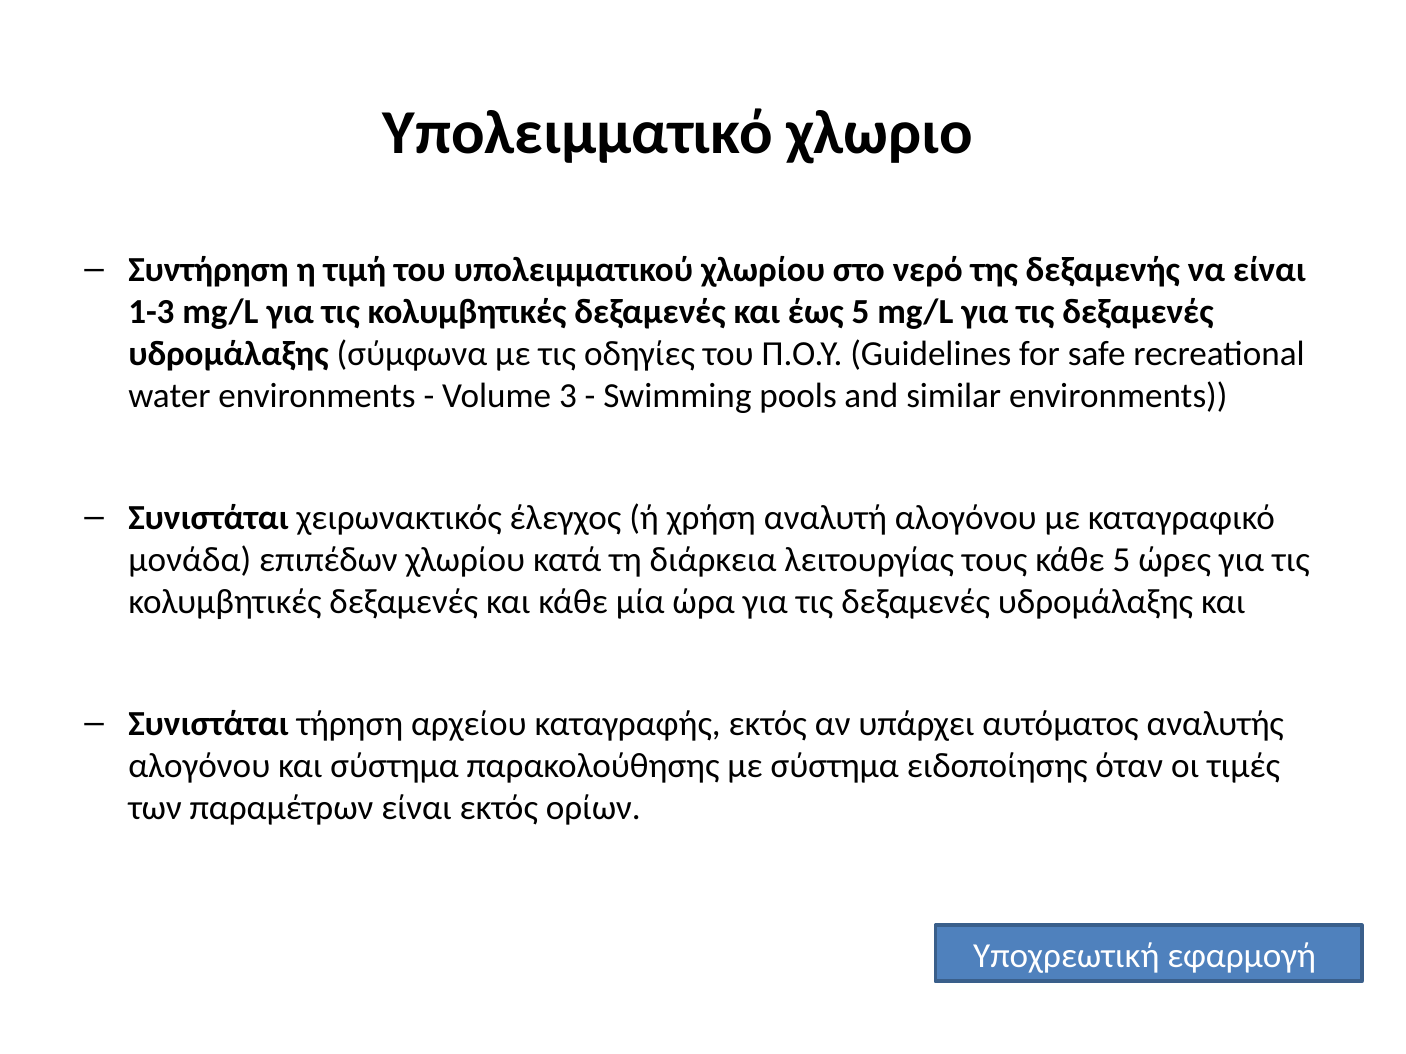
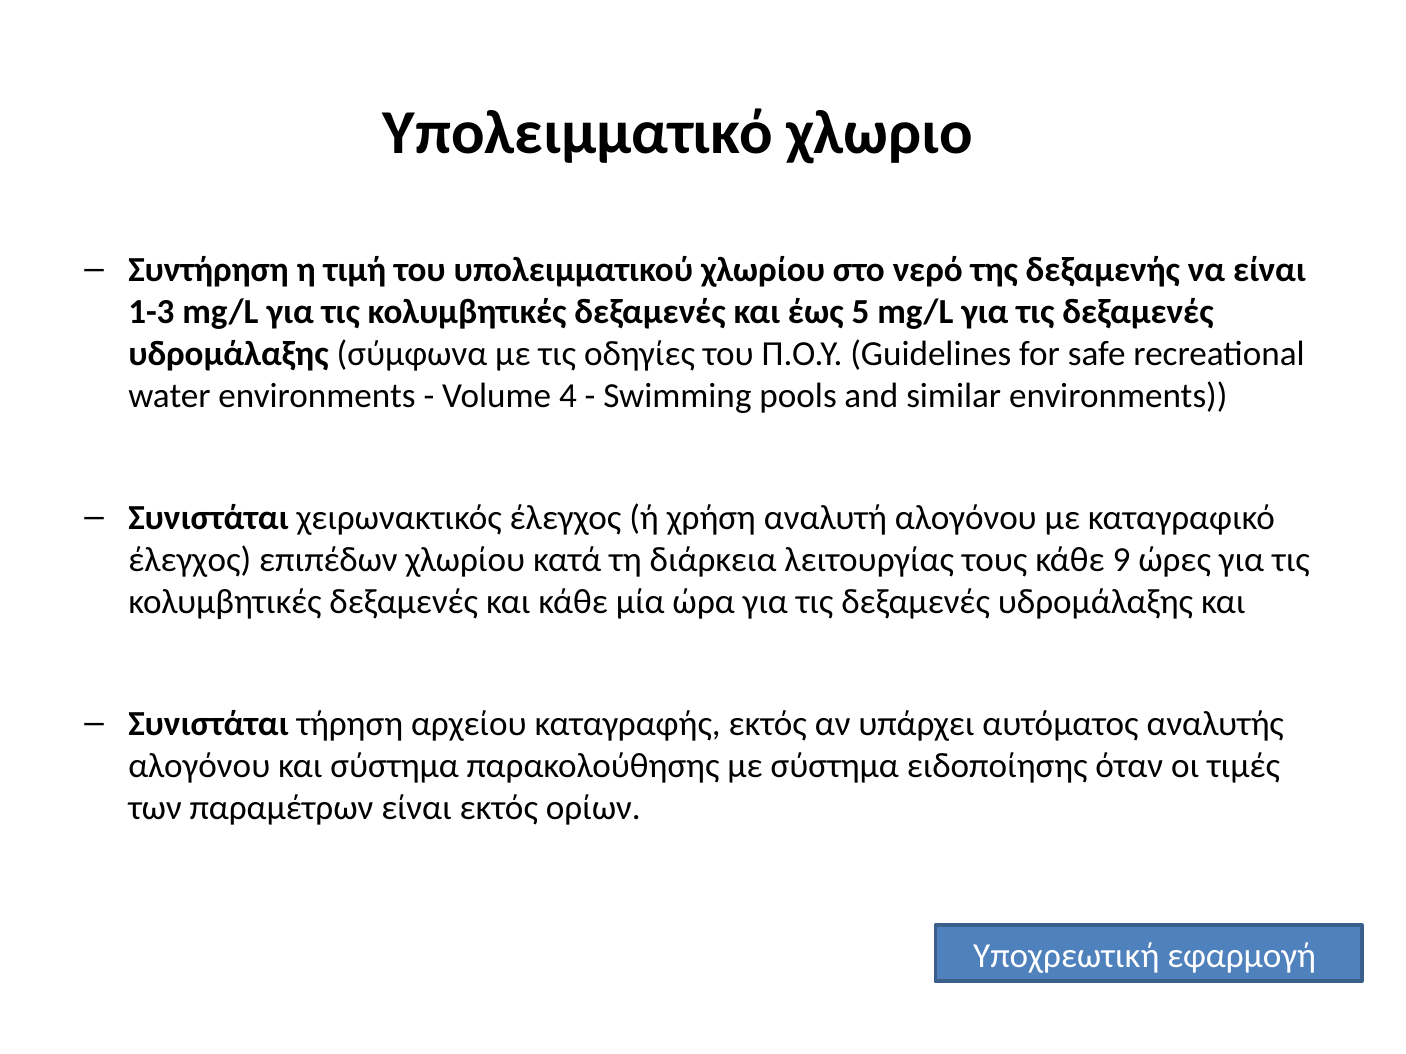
3: 3 -> 4 (568, 396)
μονάδα: μονάδα -> έλεγχος (190, 560)
κάθε 5: 5 -> 9 (1121, 560)
